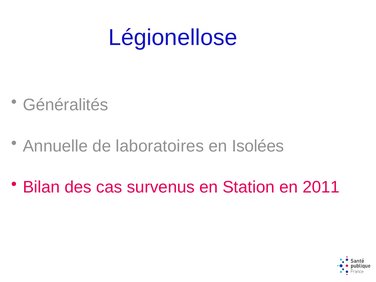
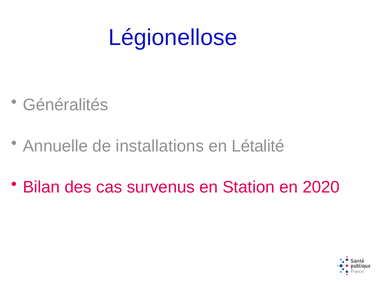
laboratoires: laboratoires -> installations (160, 146)
Isolées: Isolées -> Létalité (258, 146)
2011: 2011 -> 2020 (321, 187)
